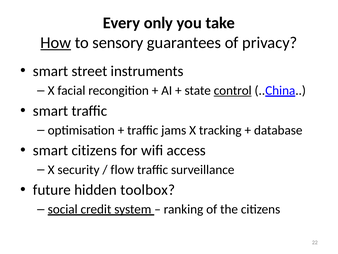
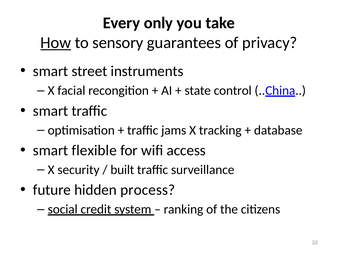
control underline: present -> none (233, 90)
smart citizens: citizens -> flexible (94, 150)
flow: flow -> built (122, 169)
toolbox: toolbox -> process (148, 190)
